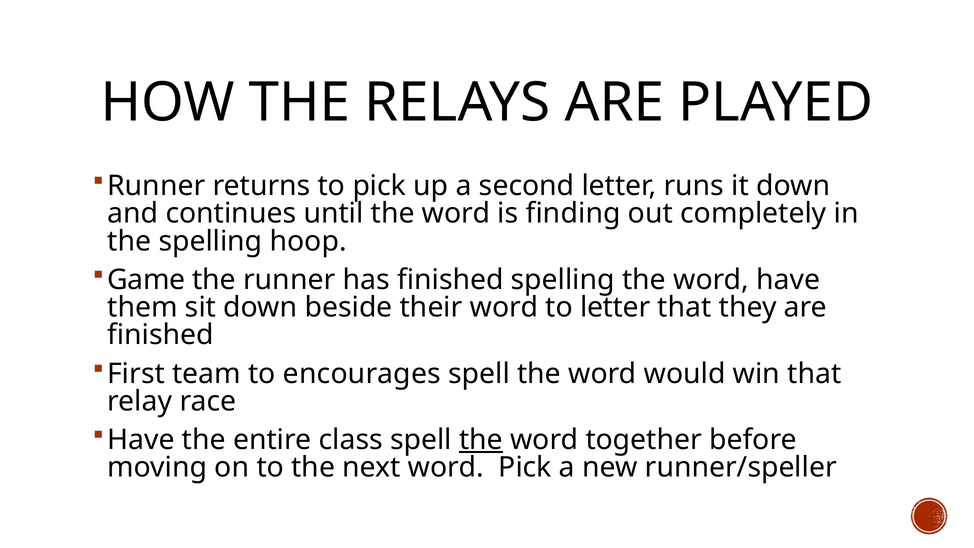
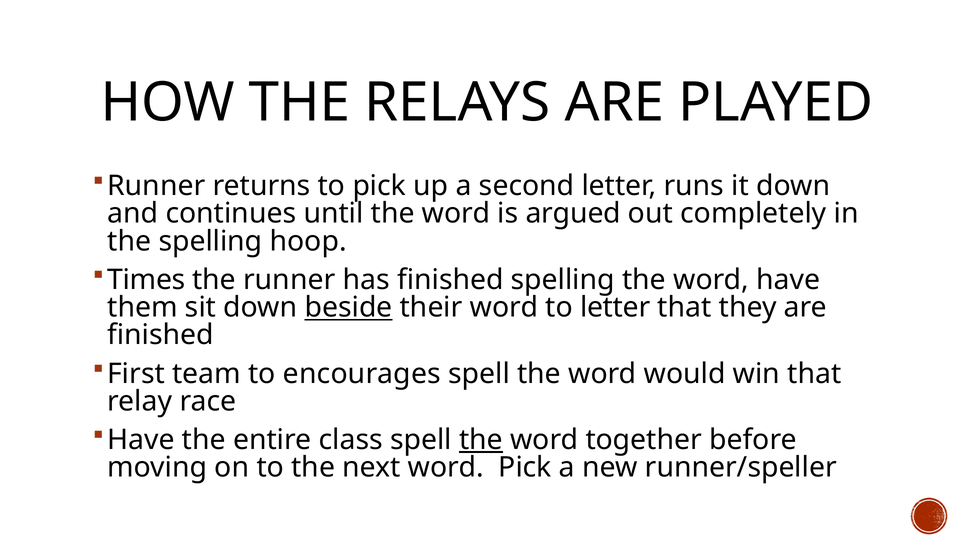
finding: finding -> argued (573, 214)
Game: Game -> Times (146, 280)
beside underline: none -> present (349, 307)
